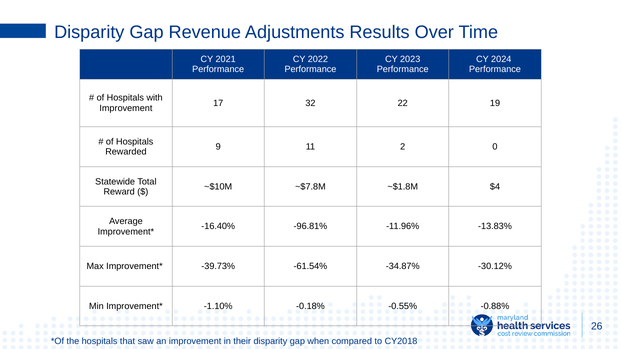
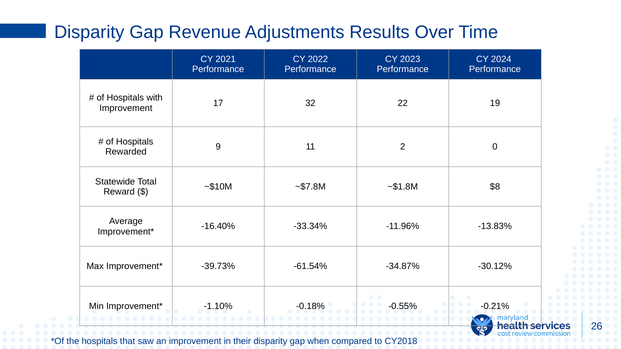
$4: $4 -> $8 (495, 187)
-96.81%: -96.81% -> -33.34% (310, 227)
-0.88%: -0.88% -> -0.21% (495, 306)
